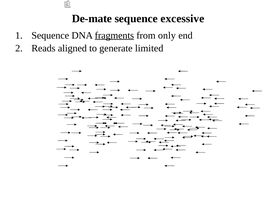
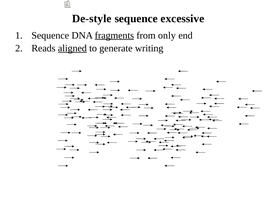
De-mate: De-mate -> De-style (92, 19)
aligned underline: none -> present (72, 48)
limited: limited -> writing (149, 48)
